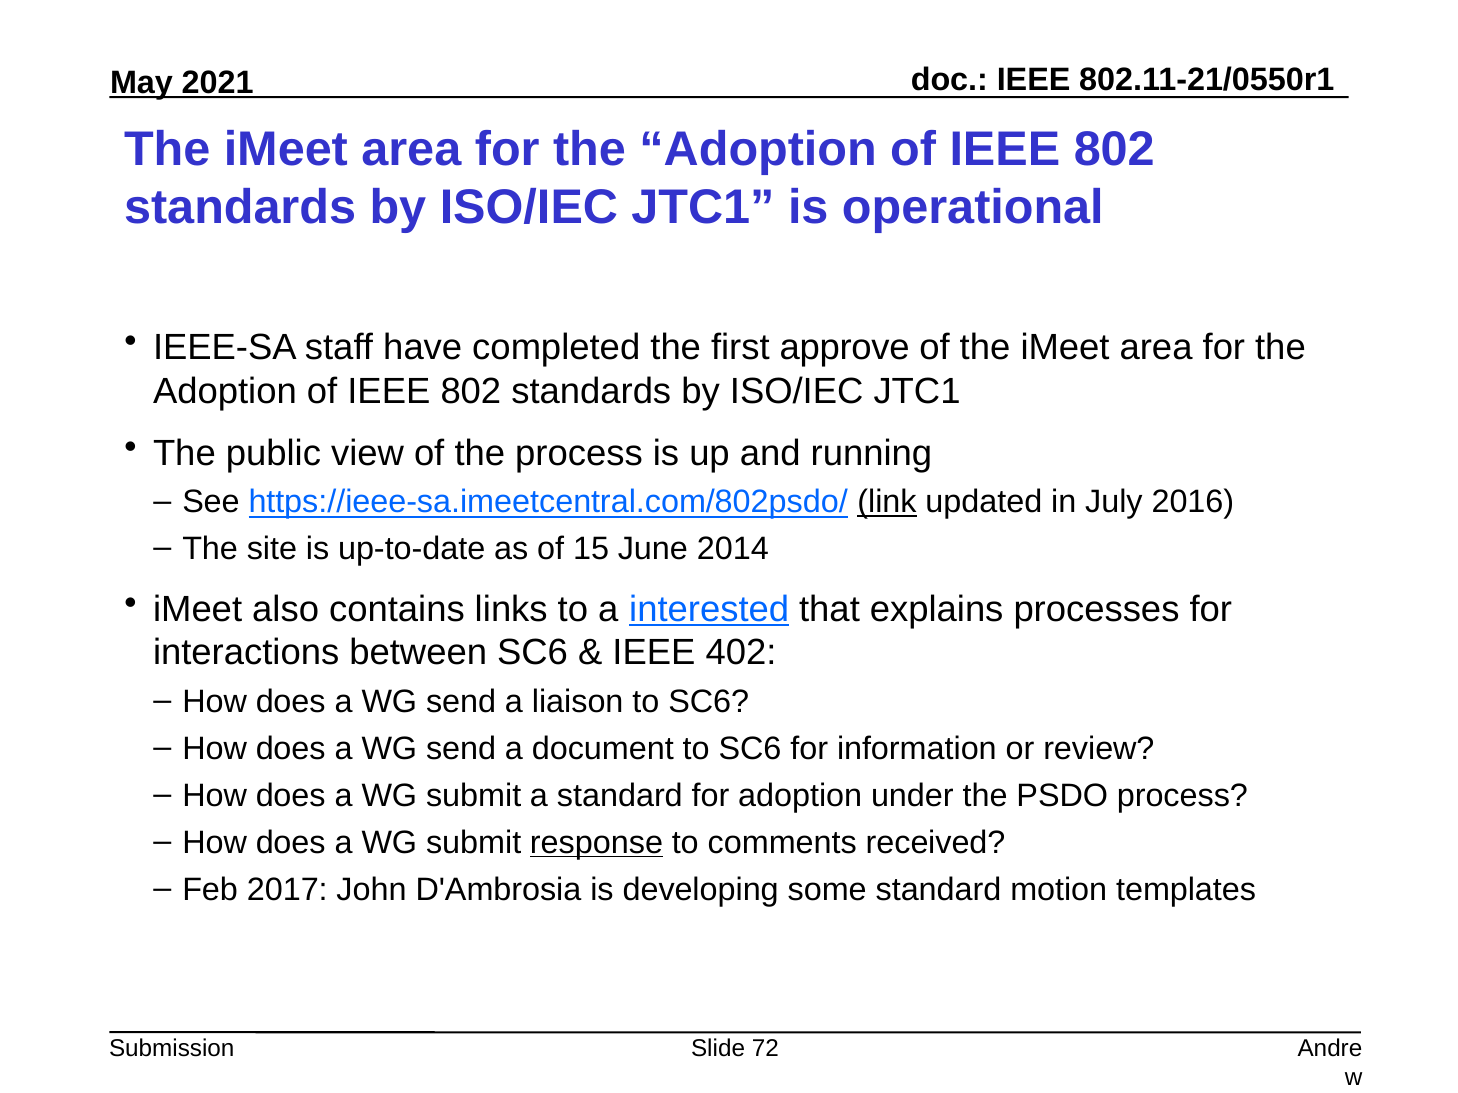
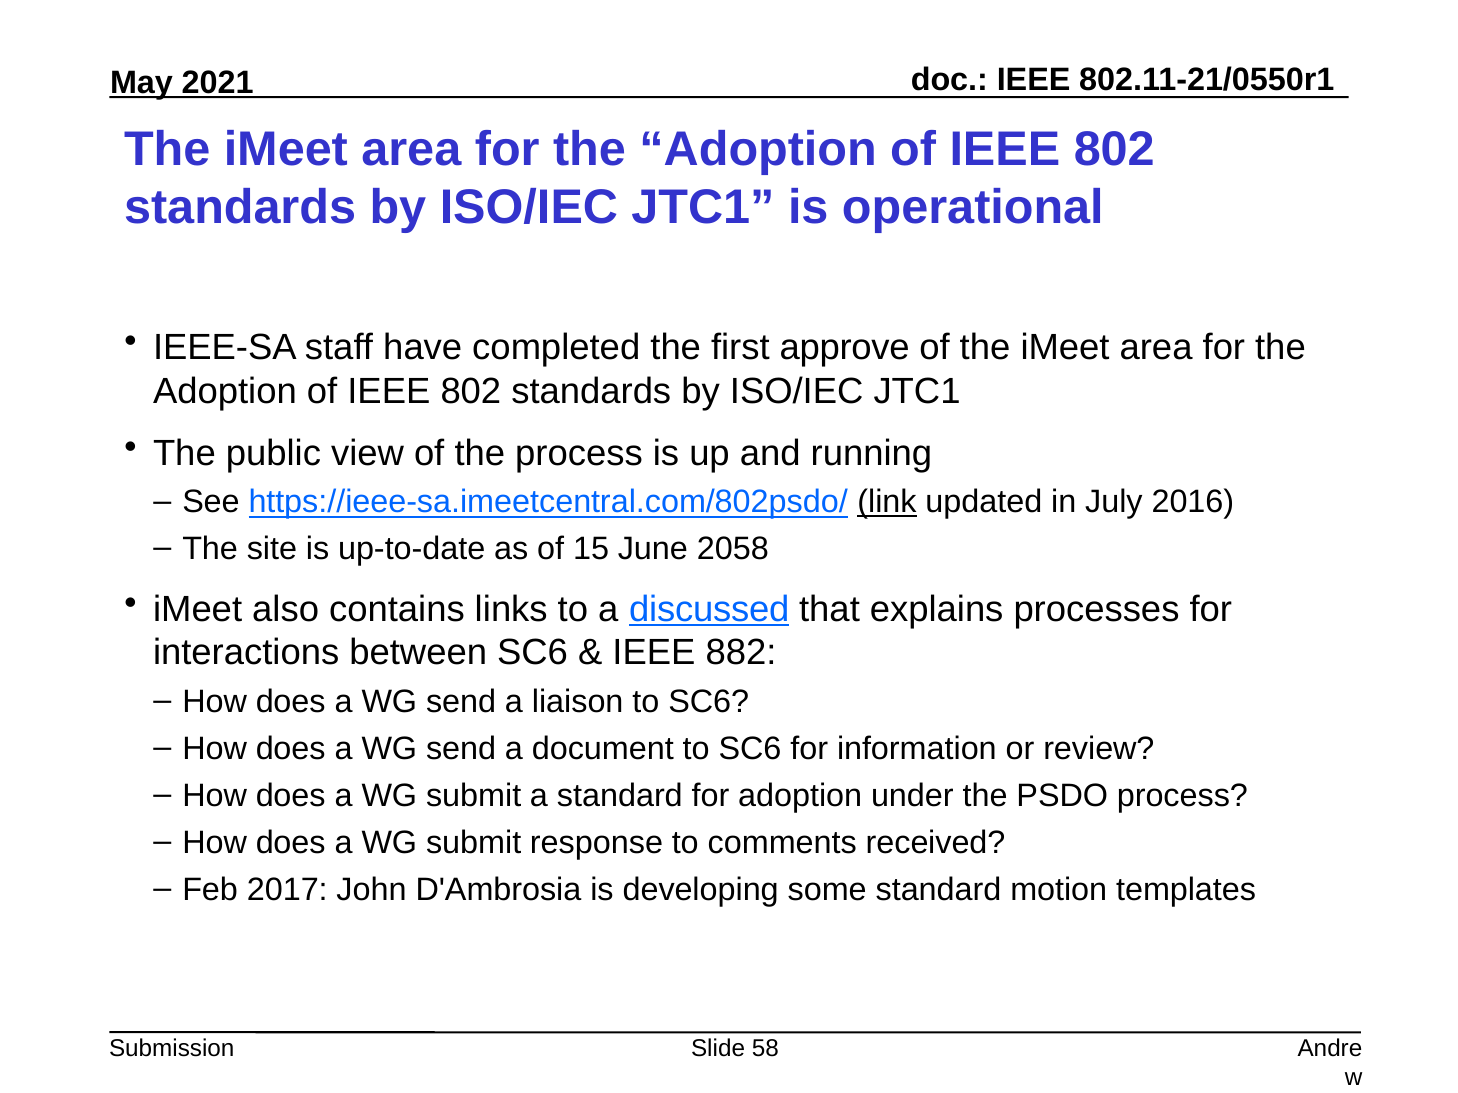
2014: 2014 -> 2058 (733, 549)
interested: interested -> discussed (709, 609)
402: 402 -> 882 (741, 653)
response underline: present -> none (597, 843)
72: 72 -> 58 (765, 1049)
